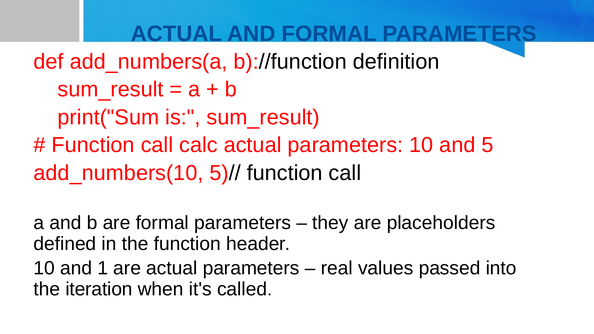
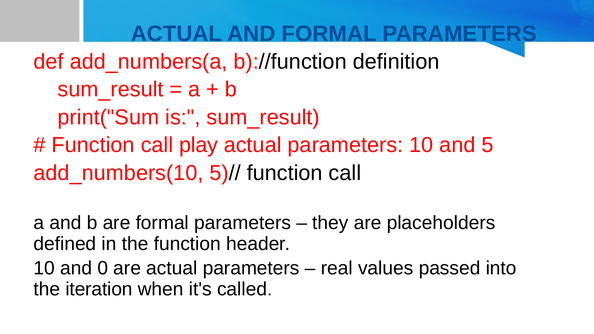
calc: calc -> play (199, 145)
1: 1 -> 0 (103, 268)
